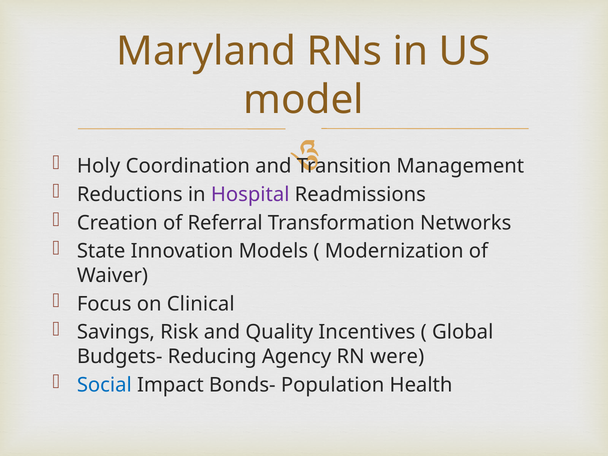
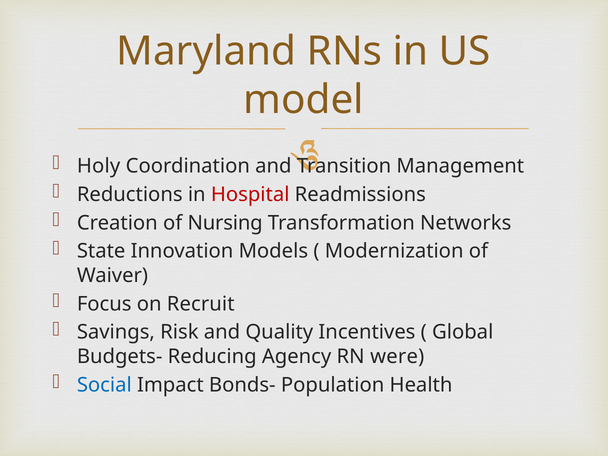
Hospital colour: purple -> red (250, 194)
Referral: Referral -> Nursing (225, 223)
Clinical: Clinical -> Recruit (201, 304)
